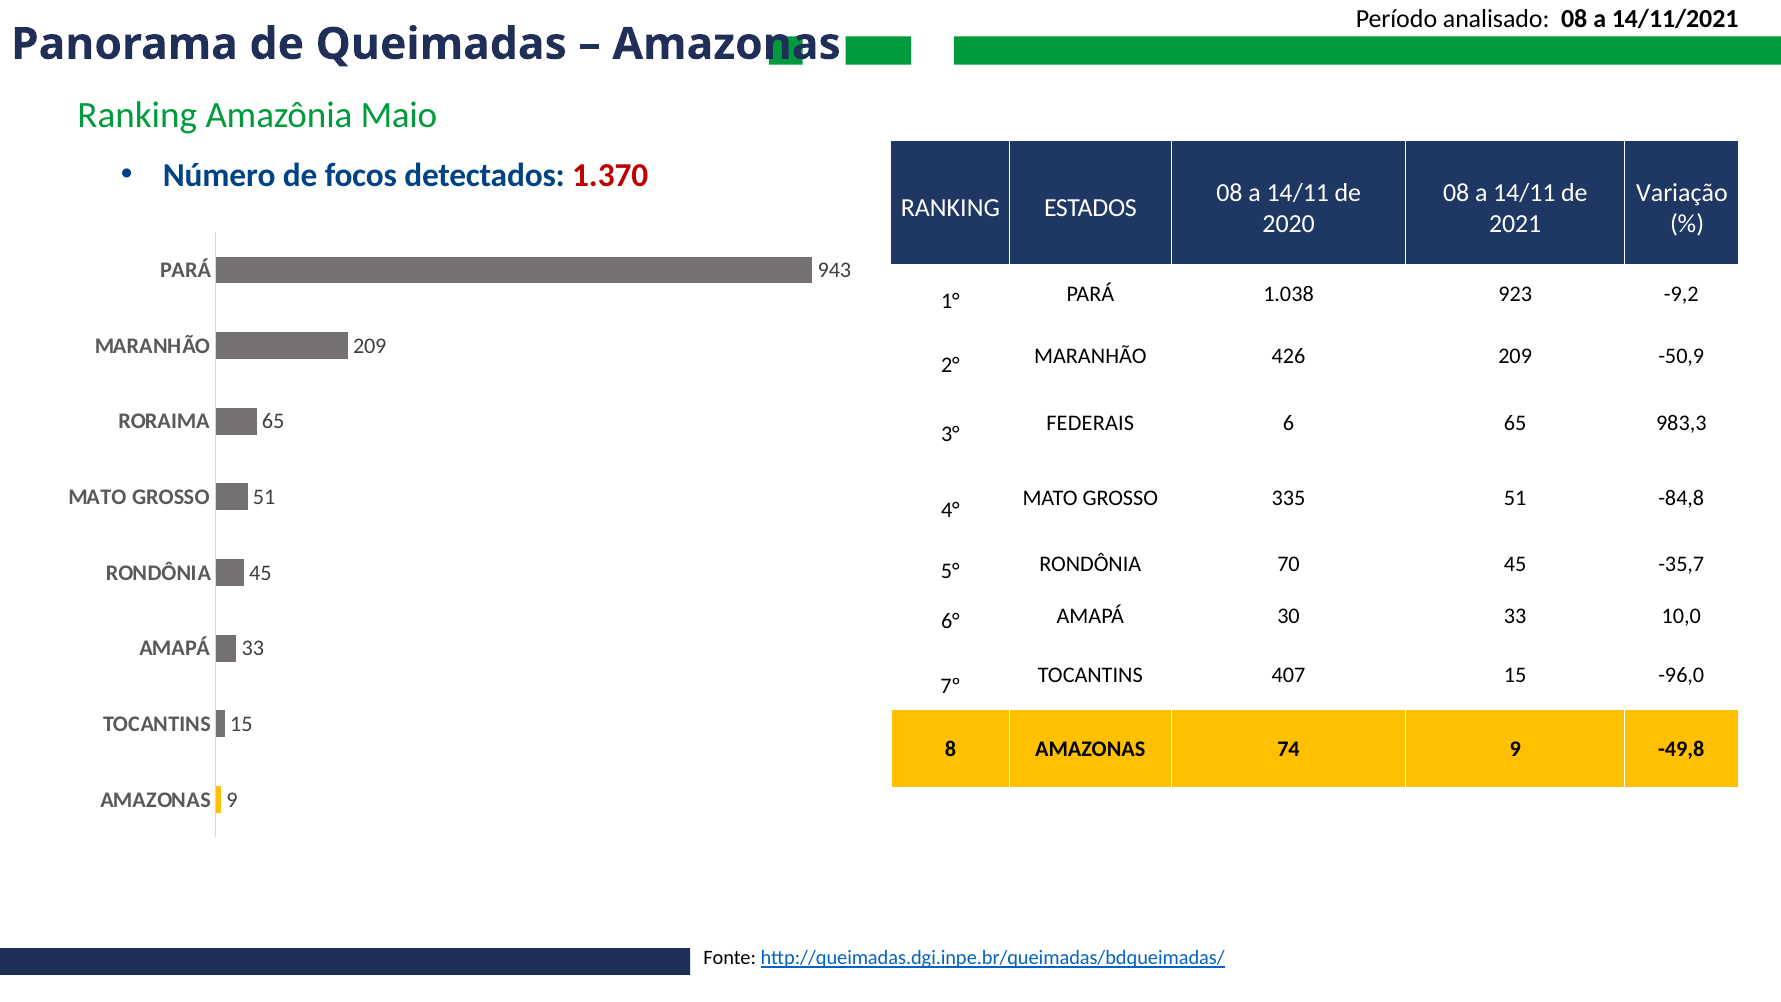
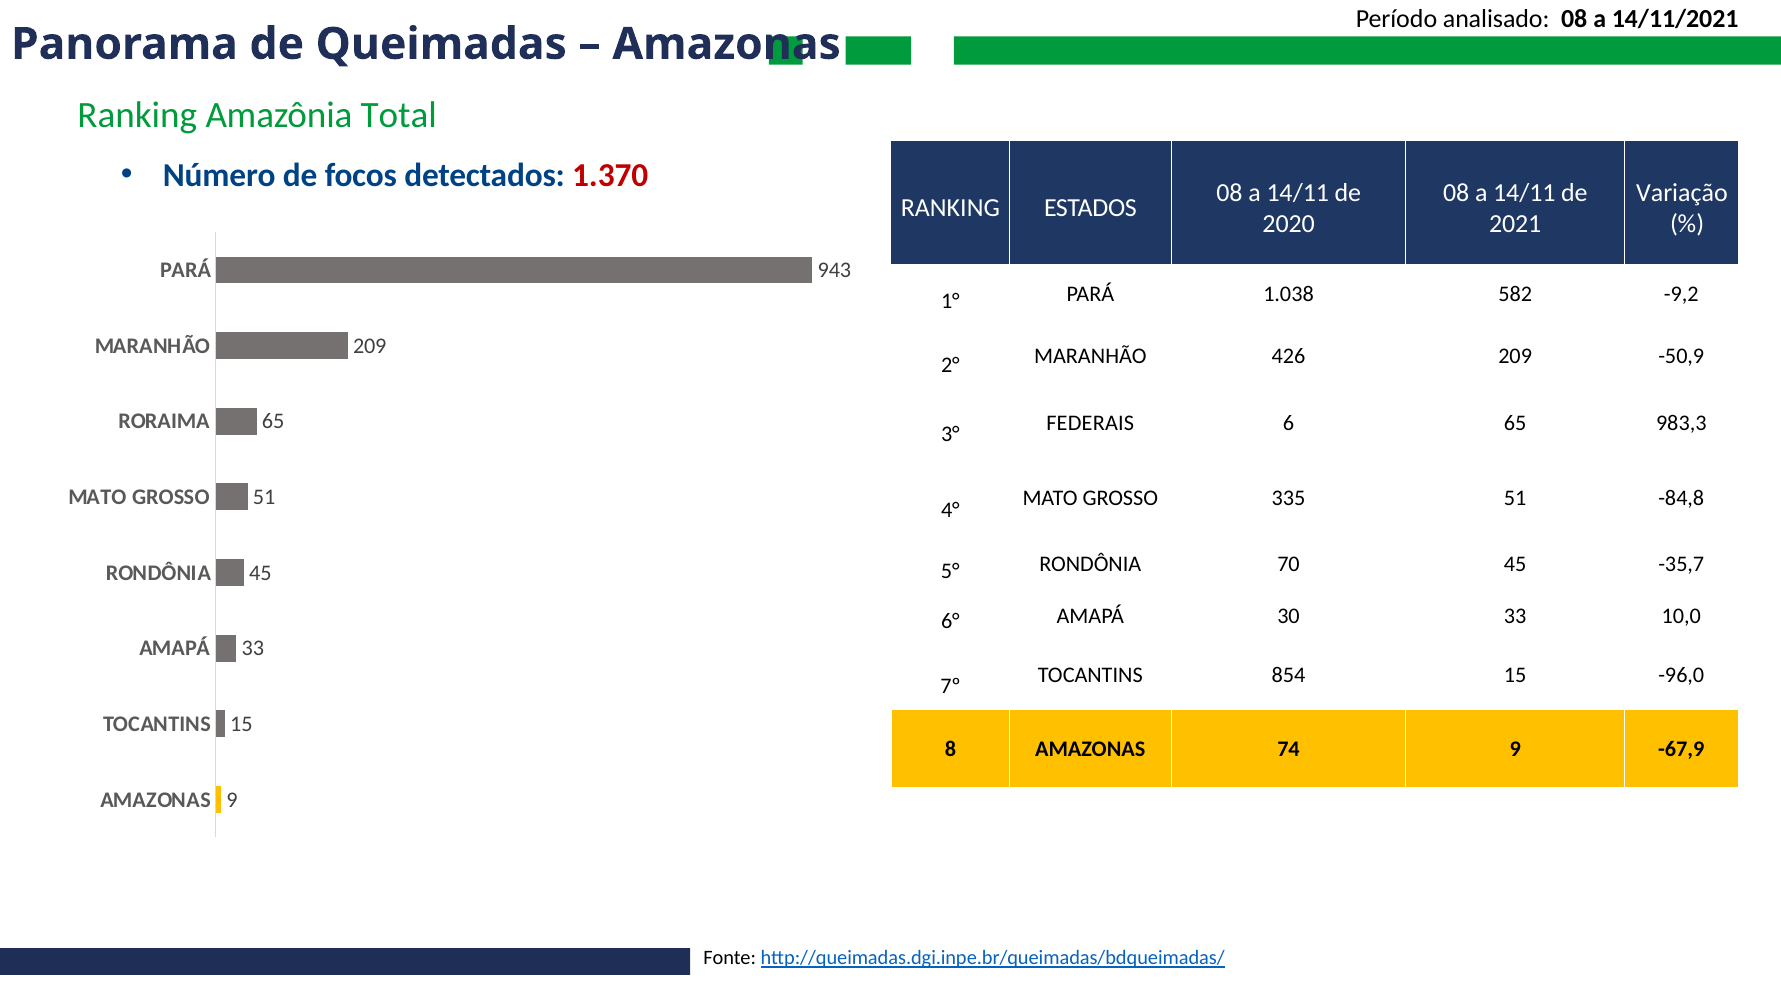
Maio: Maio -> Total (399, 115)
923: 923 -> 582 (1515, 294)
407: 407 -> 854 (1289, 675)
-49,8: -49,8 -> -67,9 (1681, 749)
